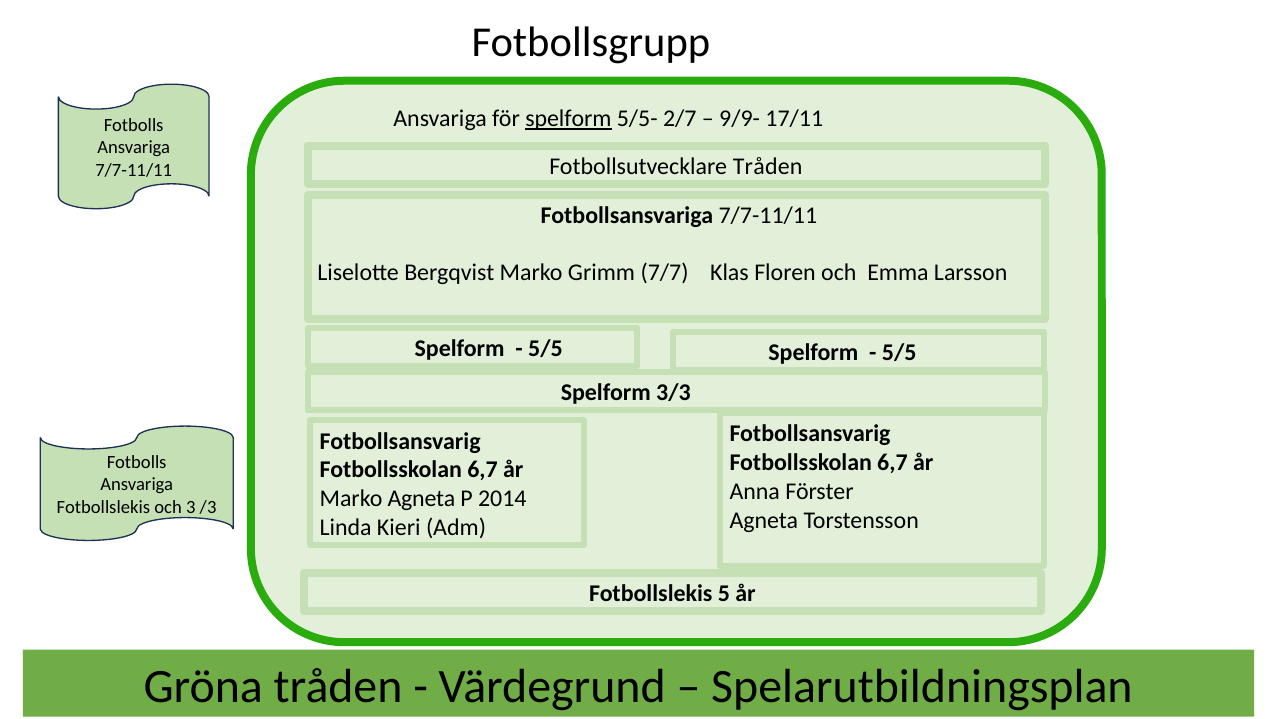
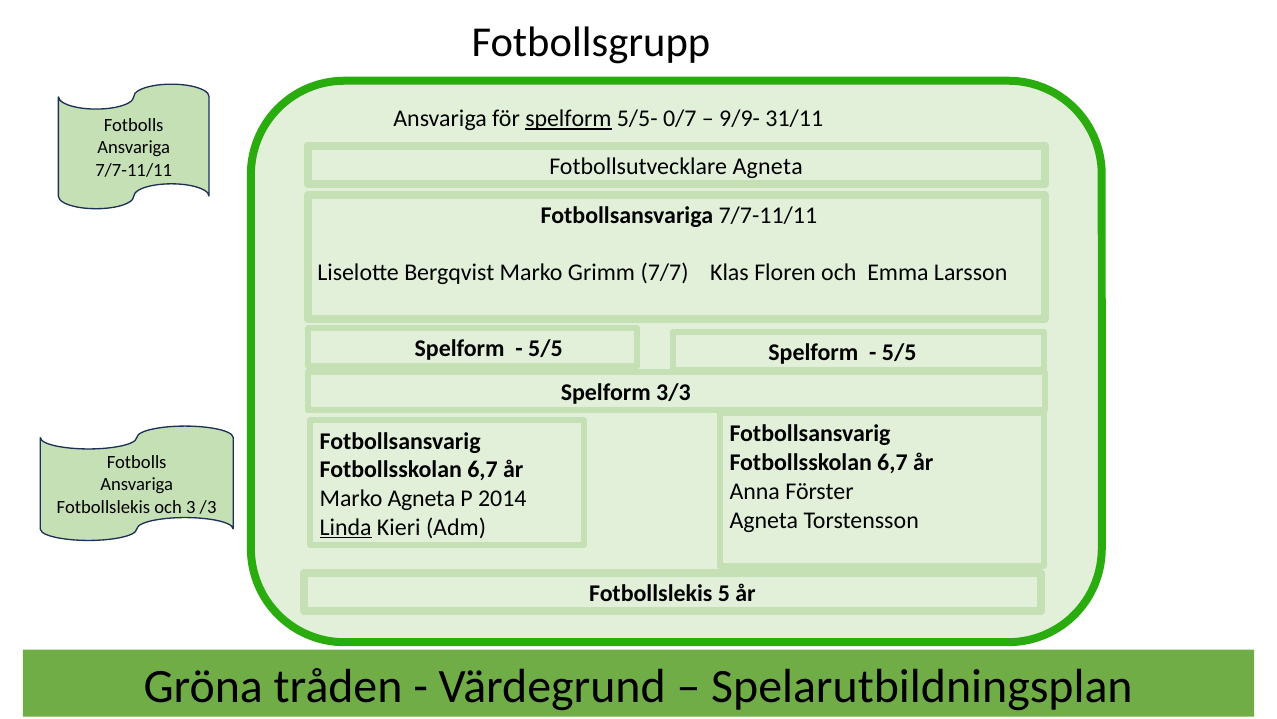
2/7: 2/7 -> 0/7 (680, 119)
17/11: 17/11 -> 31/11 (794, 119)
Fotbollsutvecklare Tråden: Tråden -> Agneta (768, 166)
Linda underline: none -> present (346, 527)
